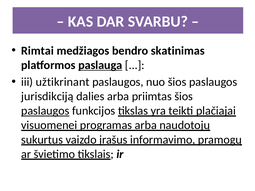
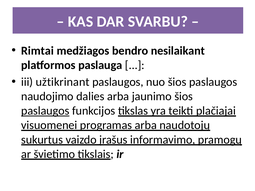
skatinimas: skatinimas -> nesilaikant (178, 51)
paslauga underline: present -> none (100, 65)
jurisdikciją: jurisdikciją -> naudojimo (47, 96)
priimtas: priimtas -> jaunimo (152, 96)
